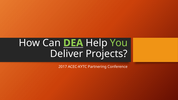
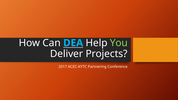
DEA colour: light green -> light blue (73, 43)
